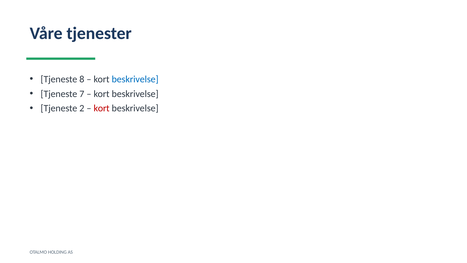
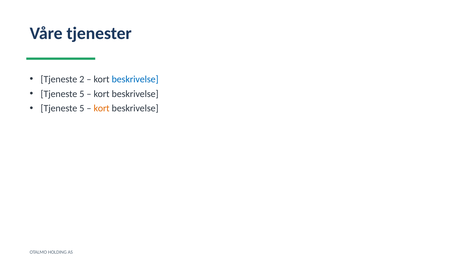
8: 8 -> 2 (82, 79)
7: 7 -> 5 (82, 94)
2: 2 -> 5 (82, 108)
kort colour: red -> orange (102, 108)
